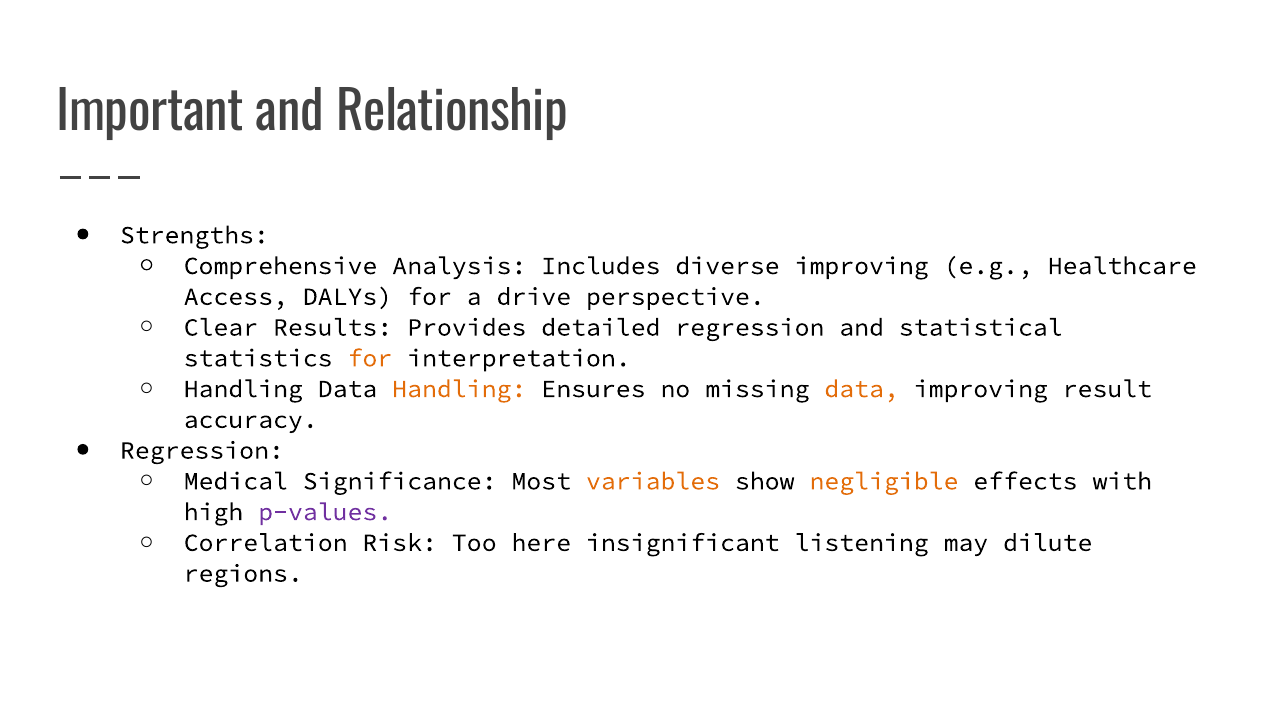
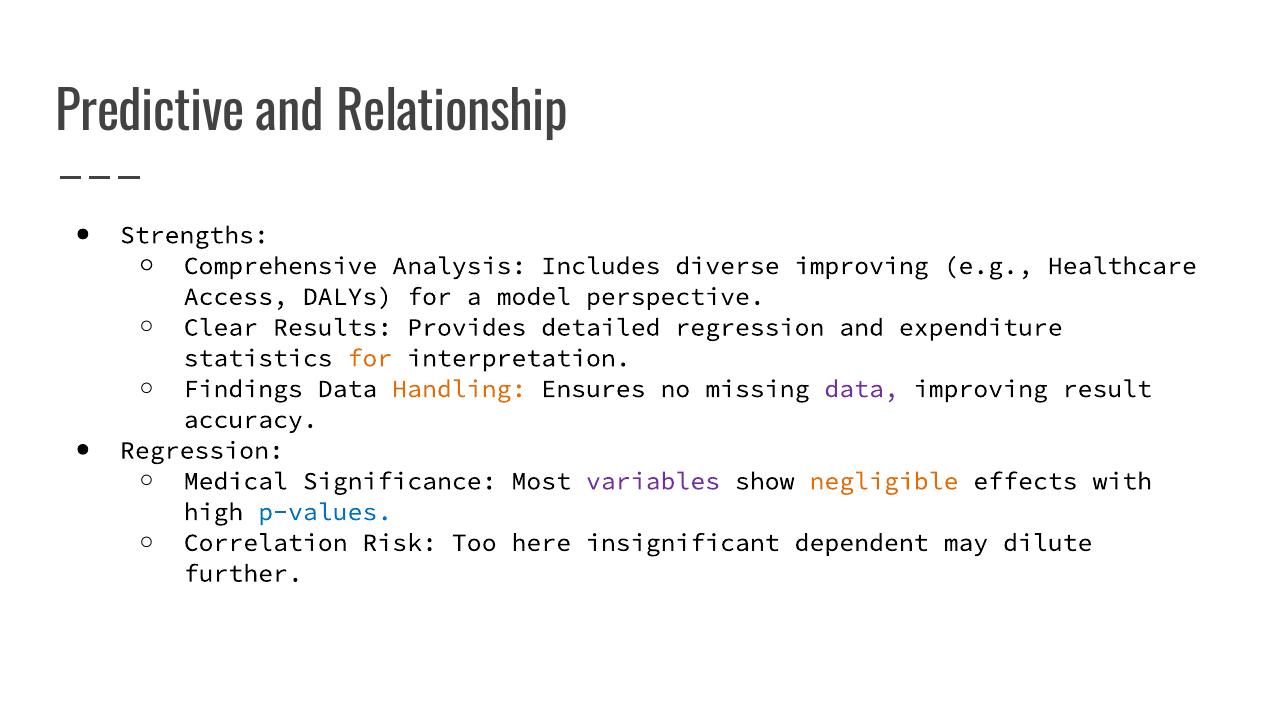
Important: Important -> Predictive (150, 113)
drive: drive -> model (534, 297)
statistical: statistical -> expenditure (981, 327)
Handling: Handling -> Findings (243, 389)
data colour: orange -> purple (862, 389)
variables colour: orange -> purple (653, 481)
p-values colour: purple -> blue (325, 512)
listening: listening -> dependent (862, 543)
regions: regions -> further (243, 574)
